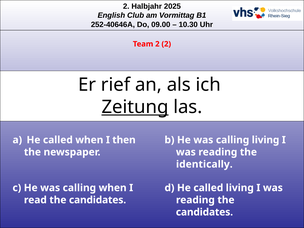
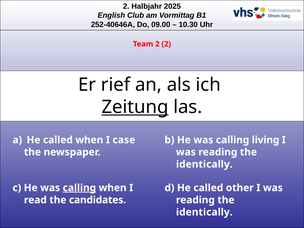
then: then -> case (124, 140)
calling underline: none -> present (79, 188)
called living: living -> other (240, 188)
candidates: candidates -> identically (204, 212)
